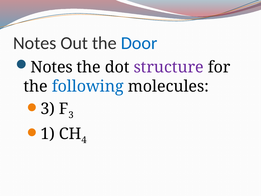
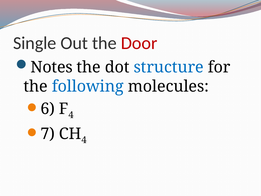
Notes: Notes -> Single (35, 43)
Door colour: blue -> red (139, 43)
structure colour: purple -> blue (169, 67)
3: 3 -> 6 (48, 109)
3: 3 -> 4 (71, 115)
1: 1 -> 7 (48, 134)
